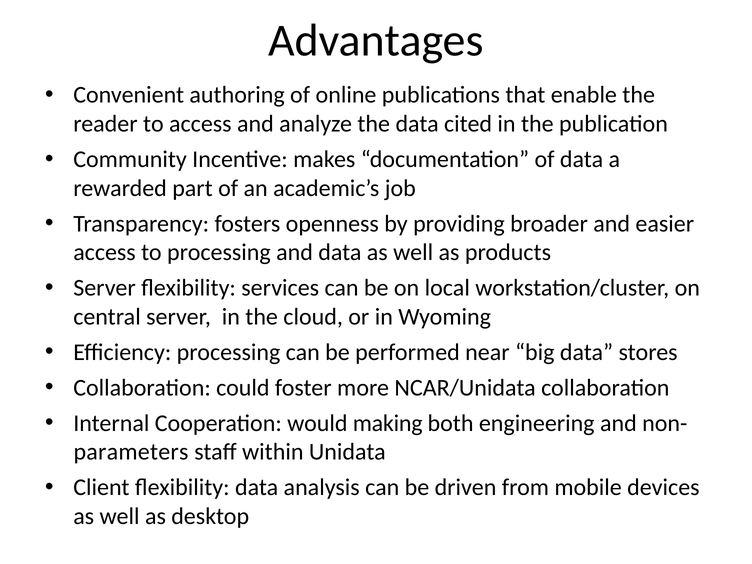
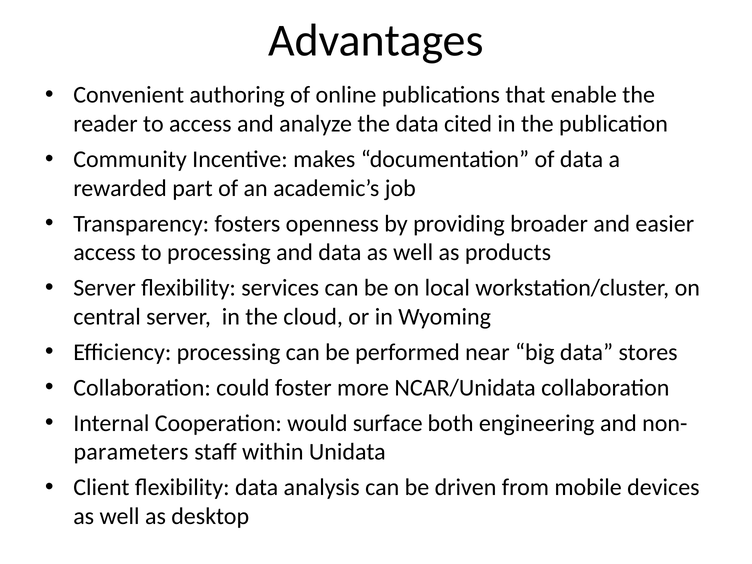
making: making -> surface (388, 423)
